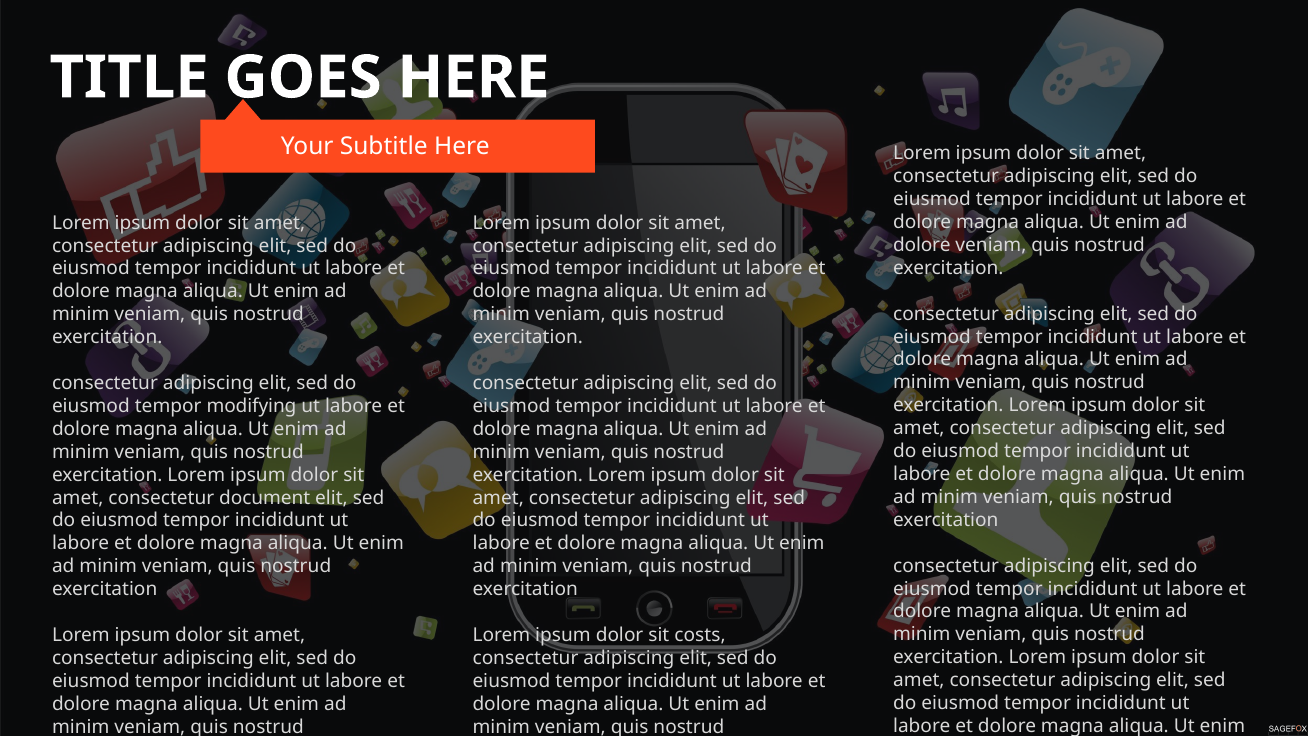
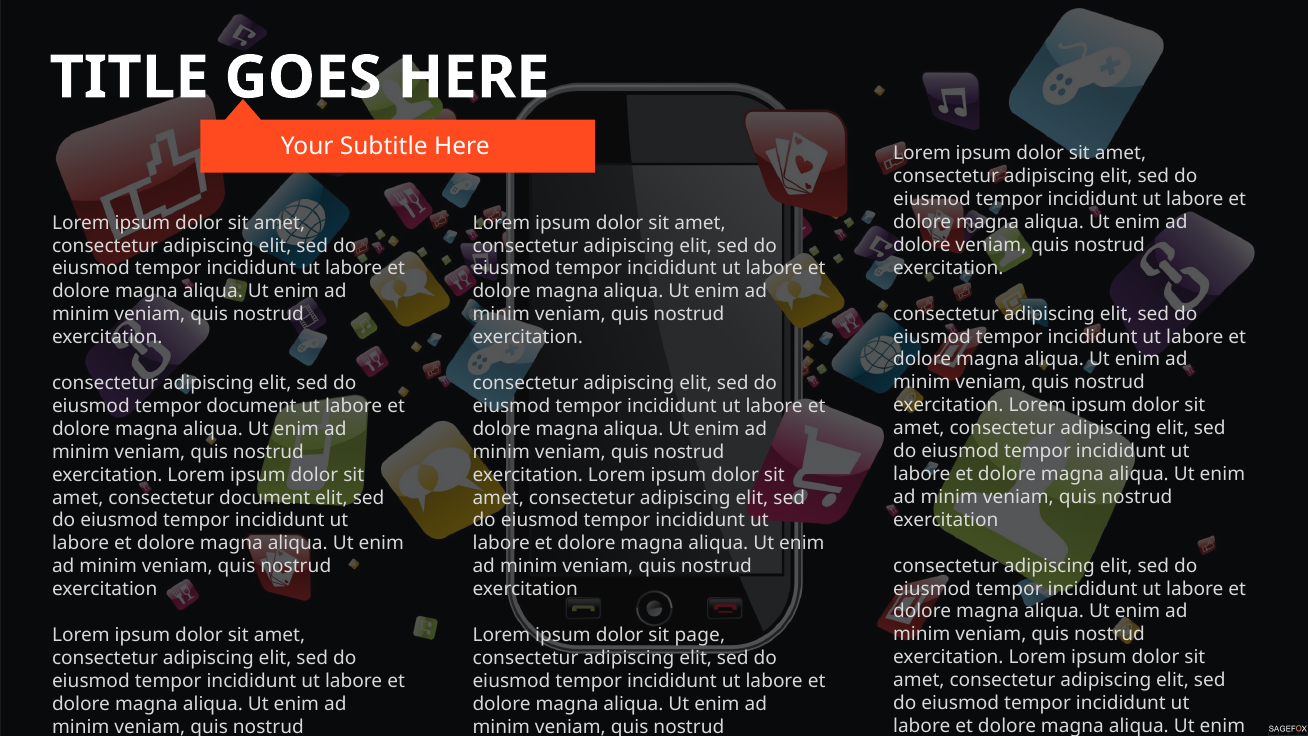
tempor modifying: modifying -> document (252, 406)
costs: costs -> page (700, 635)
